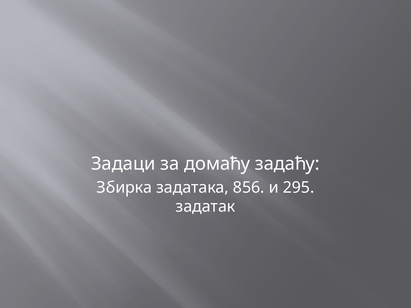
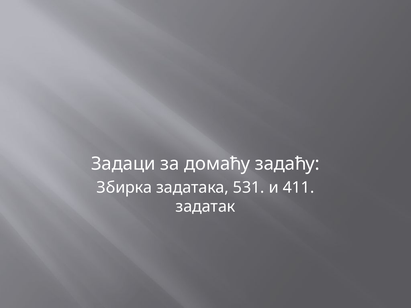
856: 856 -> 531 (249, 188)
295: 295 -> 411 (299, 188)
